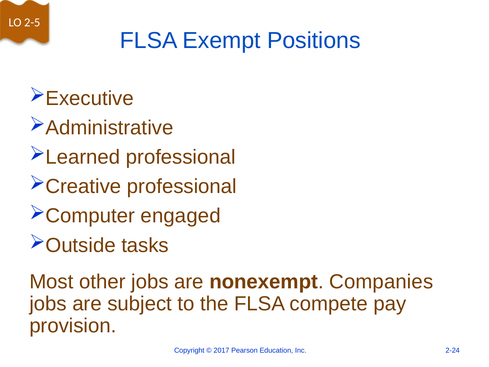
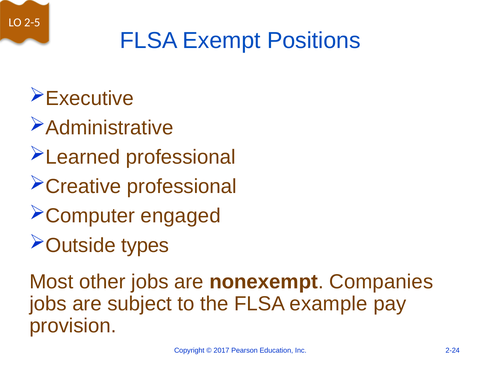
tasks: tasks -> types (145, 245)
compete: compete -> example (329, 303)
